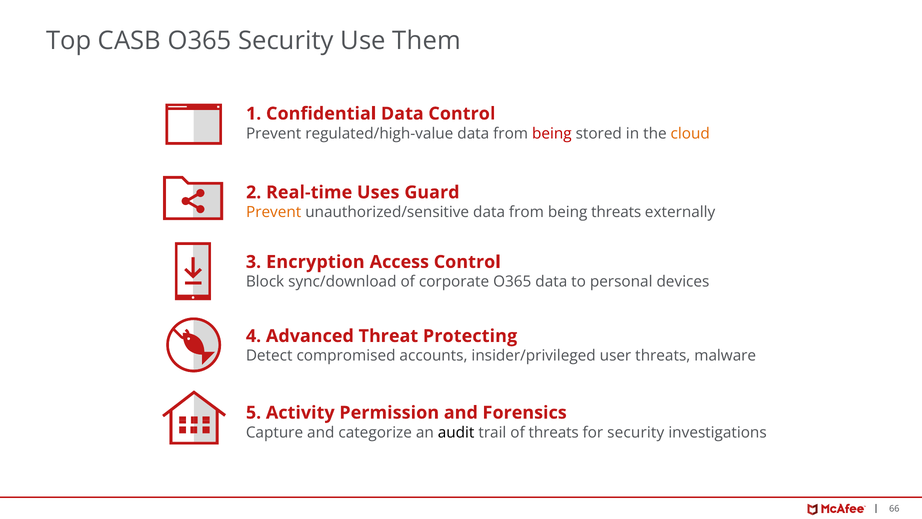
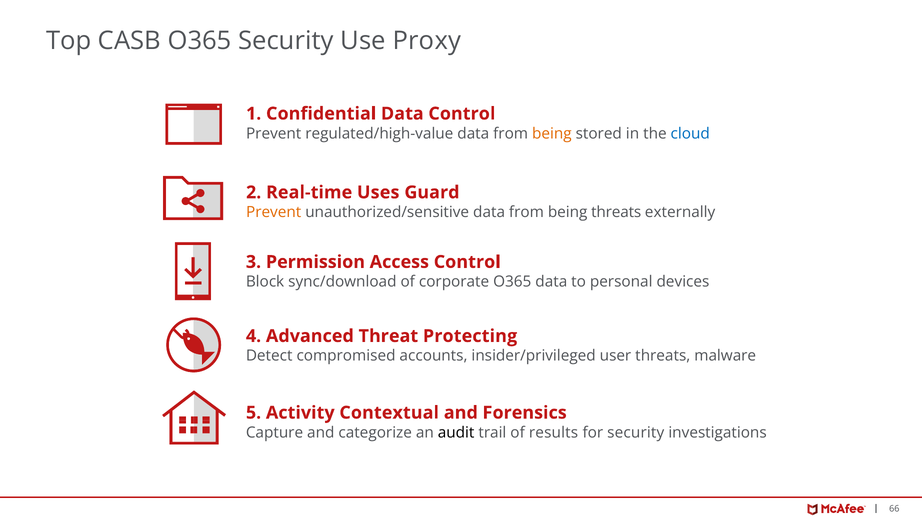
Them: Them -> Proxy (427, 41)
being colour: red -> orange (552, 133)
cloud colour: orange -> blue (690, 133)
Encryption: Encryption -> Permission (315, 262)
Permission: Permission -> Contextual (389, 412)
of threats: threats -> results (554, 432)
